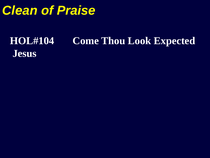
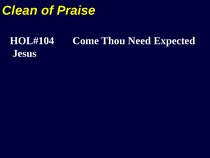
Look: Look -> Need (139, 41)
